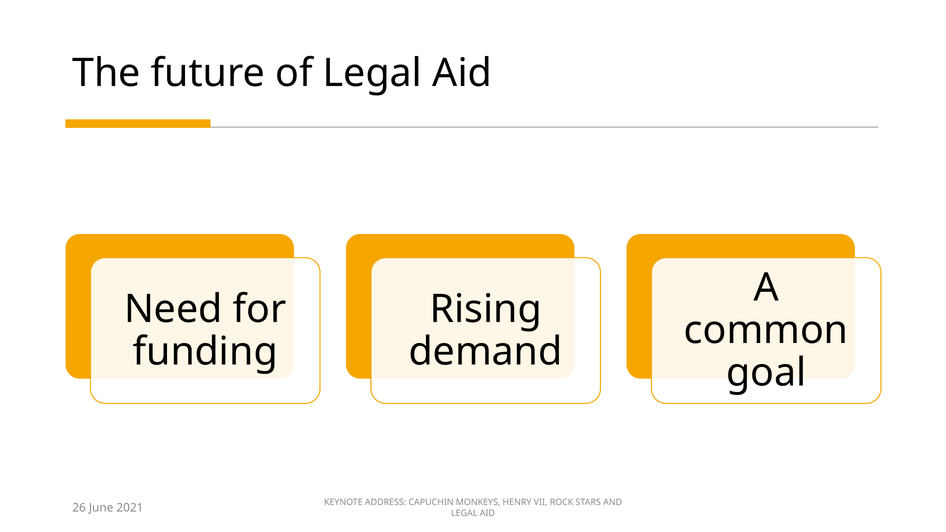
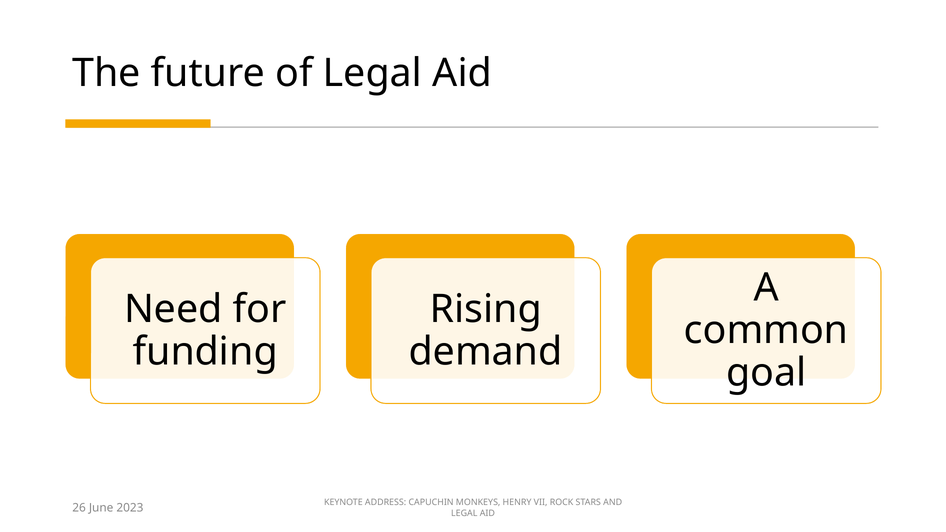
2021: 2021 -> 2023 (130, 508)
